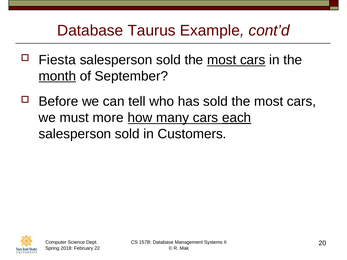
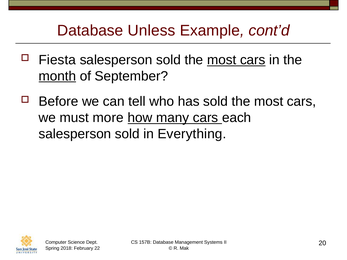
Taurus: Taurus -> Unless (151, 31)
each underline: present -> none (237, 118)
Customers: Customers -> Everything (192, 134)
